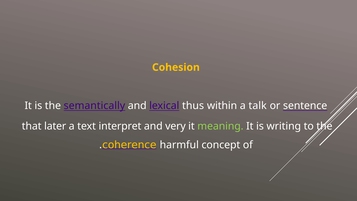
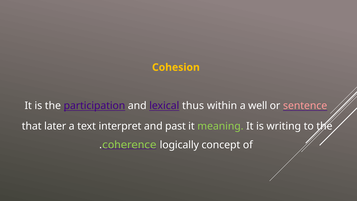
semantically: semantically -> participation (94, 106)
talk: talk -> well (258, 106)
sentence colour: white -> pink (305, 106)
very: very -> past (175, 126)
coherence colour: yellow -> light green (129, 145)
harmful: harmful -> logically (179, 145)
